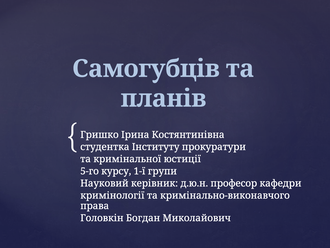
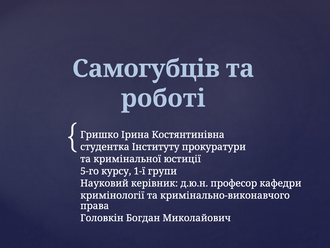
планів: планів -> роботі (163, 98)
